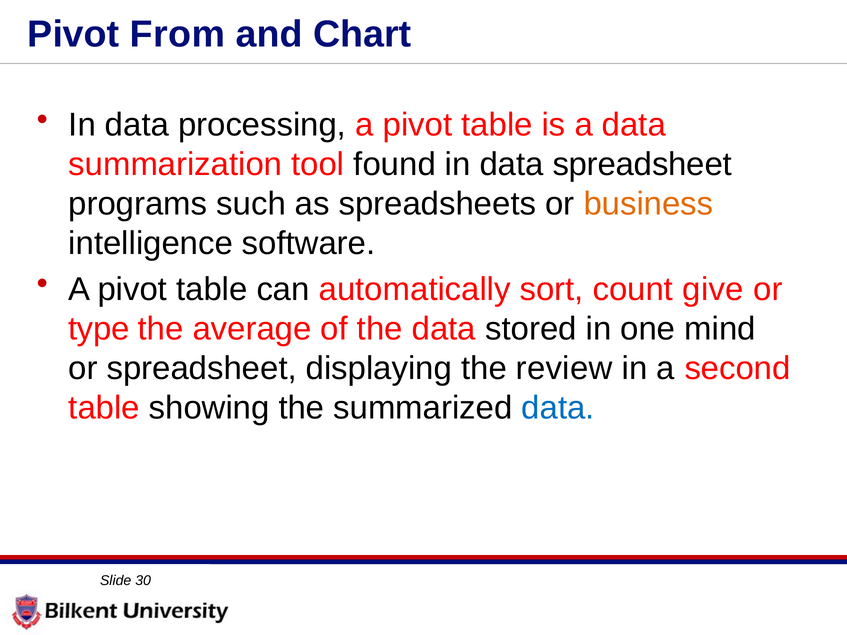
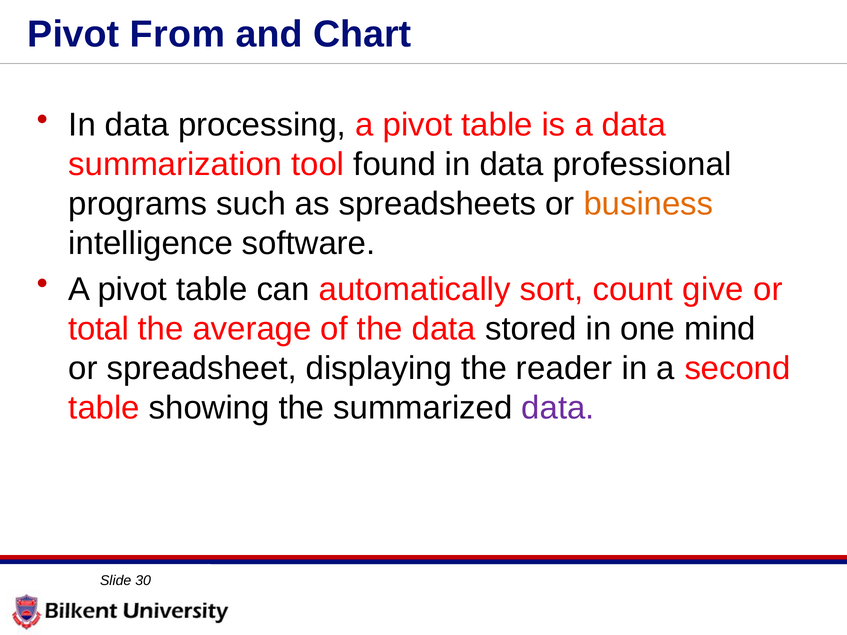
data spreadsheet: spreadsheet -> professional (642, 164)
type: type -> total (99, 329)
review: review -> reader (564, 368)
data colour: blue -> purple (558, 408)
